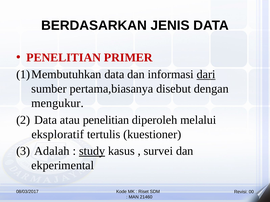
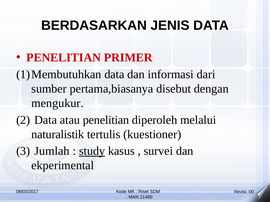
dari underline: present -> none (206, 75)
eksploratif: eksploratif -> naturalistik (58, 135)
Adalah: Adalah -> Jumlah (52, 151)
